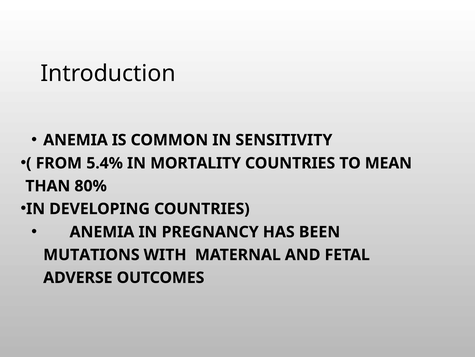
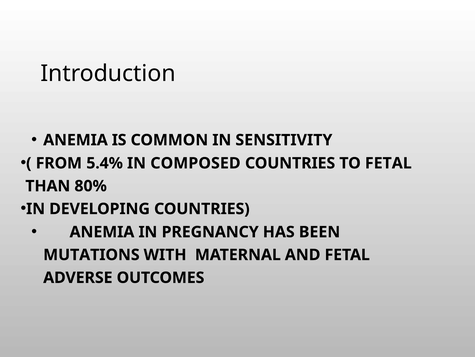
MORTALITY: MORTALITY -> COMPOSED (195, 163)
TO MEAN: MEAN -> FETAL (388, 163)
